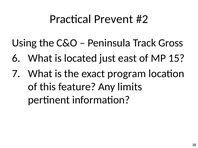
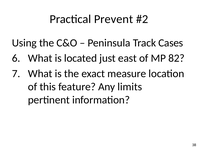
Gross: Gross -> Cases (171, 43)
15: 15 -> 82 (176, 58)
program: program -> measure (127, 74)
